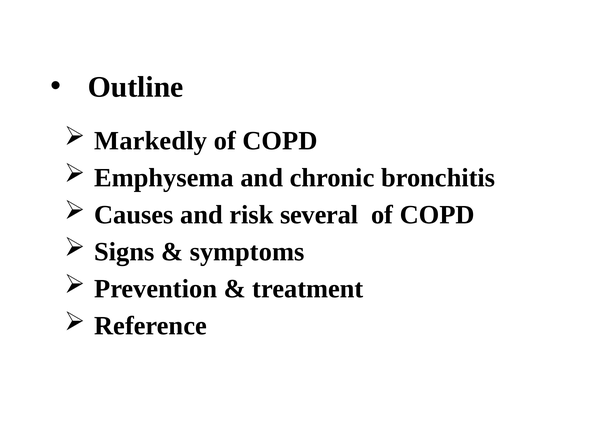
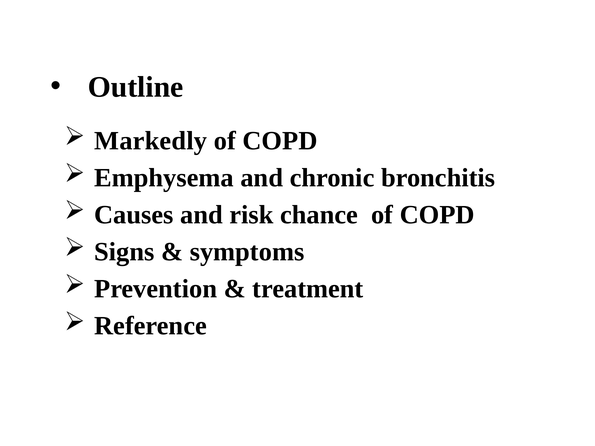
several: several -> chance (319, 215)
